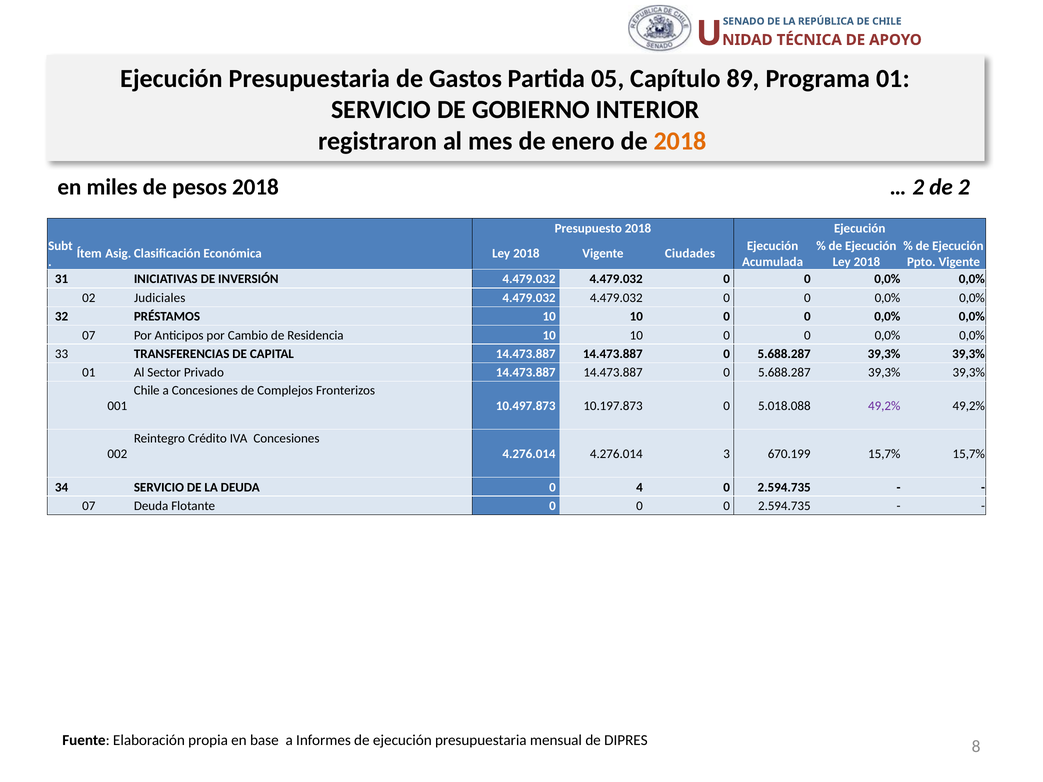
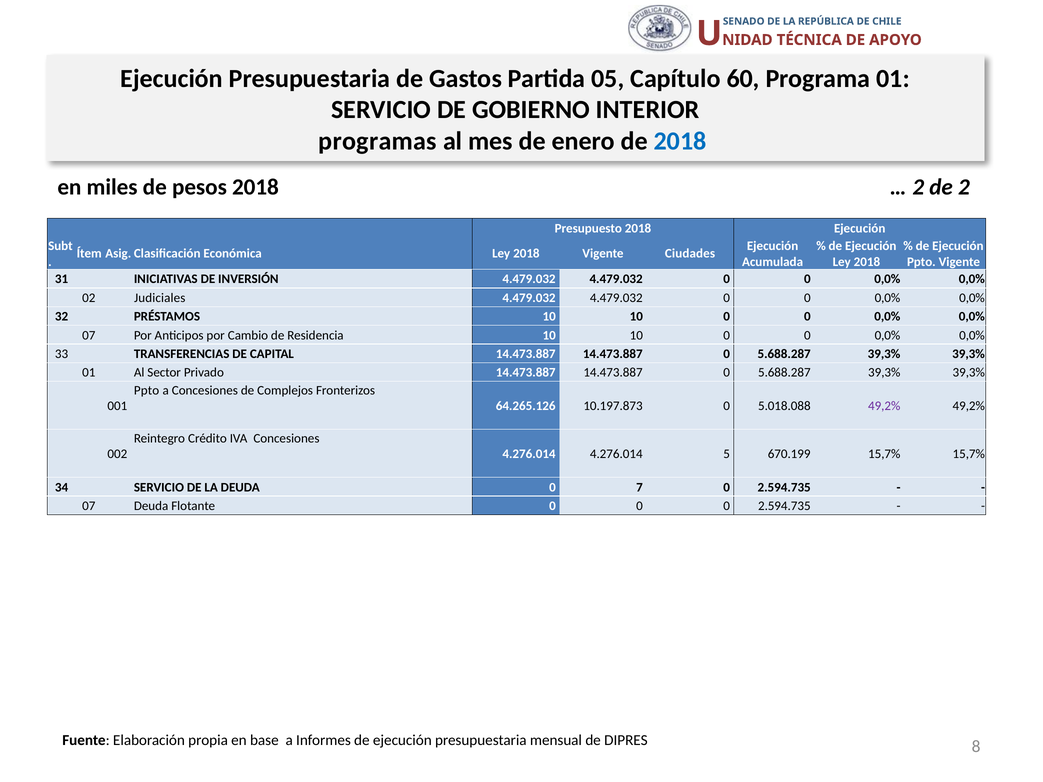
89: 89 -> 60 (743, 79)
registraron: registraron -> programas (378, 141)
2018 colour: orange -> blue (680, 141)
Chile: Chile -> Ppto (147, 390)
10.497.873: 10.497.873 -> 64.265.126 (526, 406)
3: 3 -> 5 (727, 454)
4: 4 -> 7 (640, 487)
